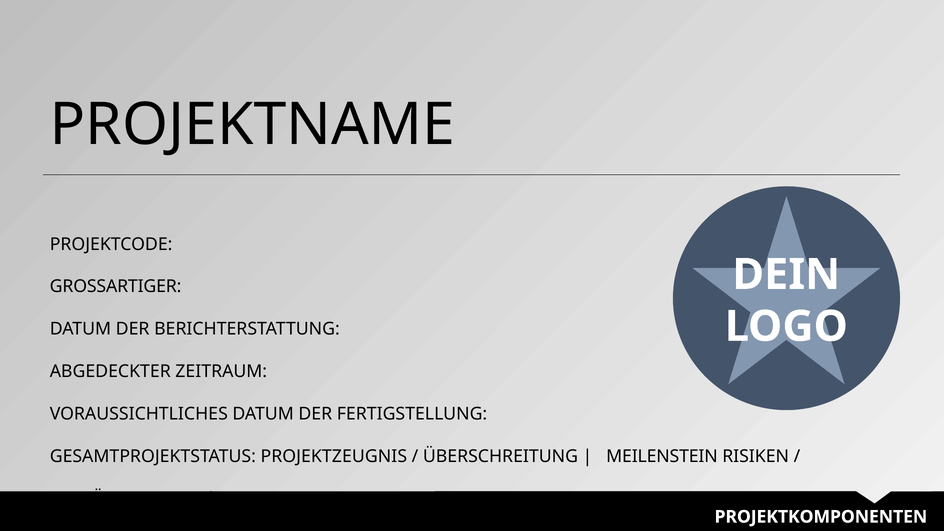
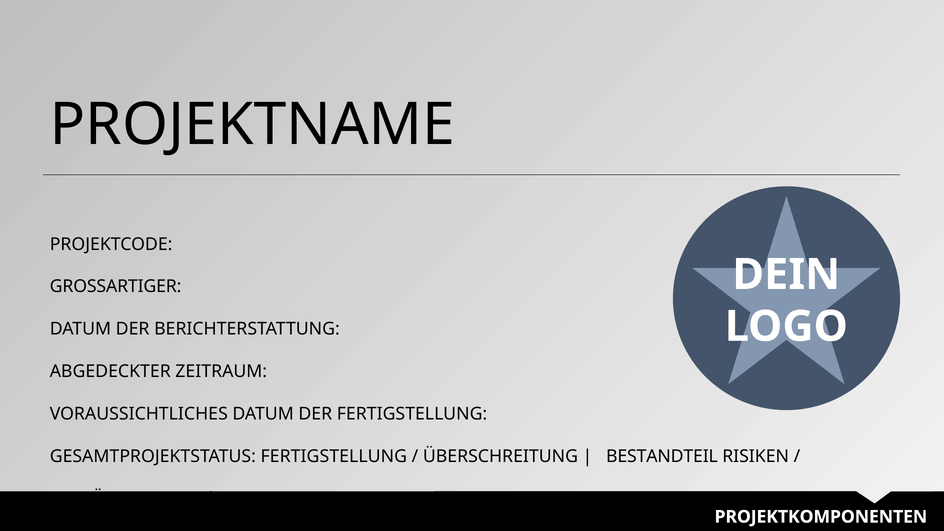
GESAMTPROJEKTSTATUS PROJEKTZEUGNIS: PROJEKTZEUGNIS -> FERTIGSTELLUNG (334, 457)
MEILENSTEIN: MEILENSTEIN -> BESTANDTEIL (662, 457)
